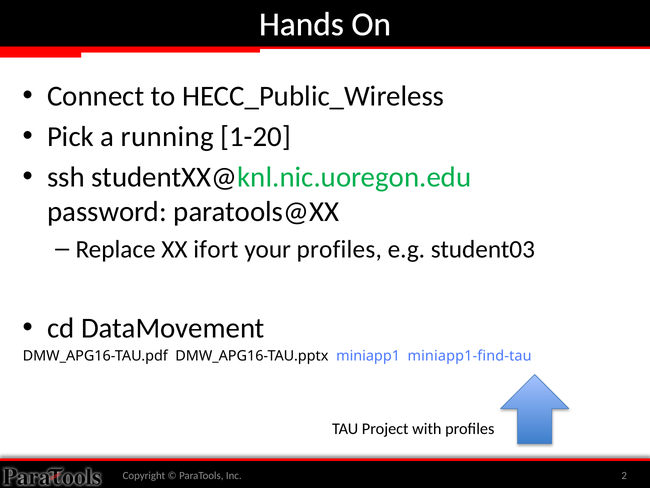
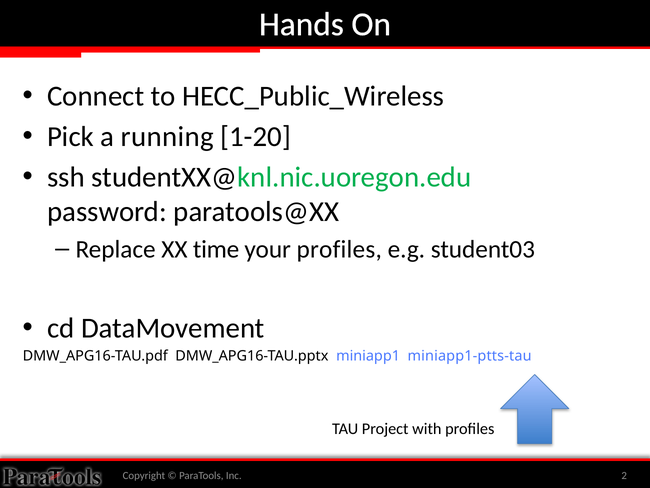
ifort: ifort -> time (216, 249)
miniapp1-find-tau: miniapp1-find-tau -> miniapp1-ptts-tau (470, 356)
